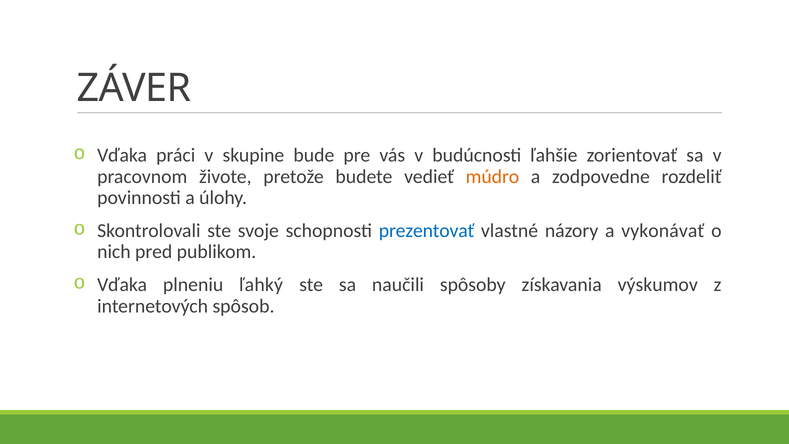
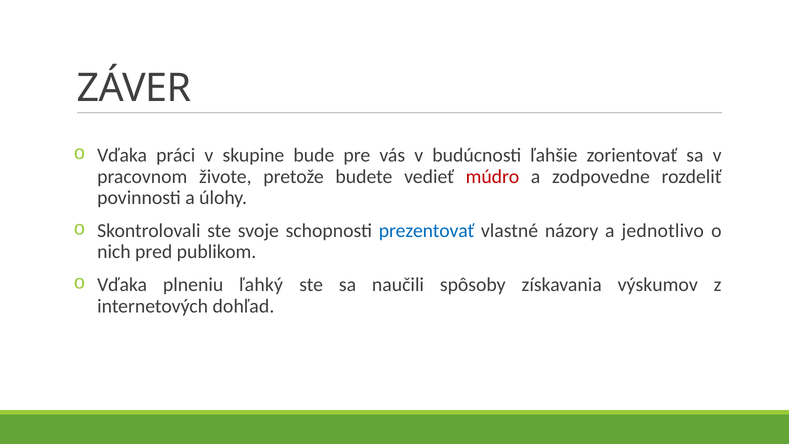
múdro colour: orange -> red (492, 176)
vykonávať: vykonávať -> jednotlivo (663, 231)
spôsob: spôsob -> dohľad (243, 306)
